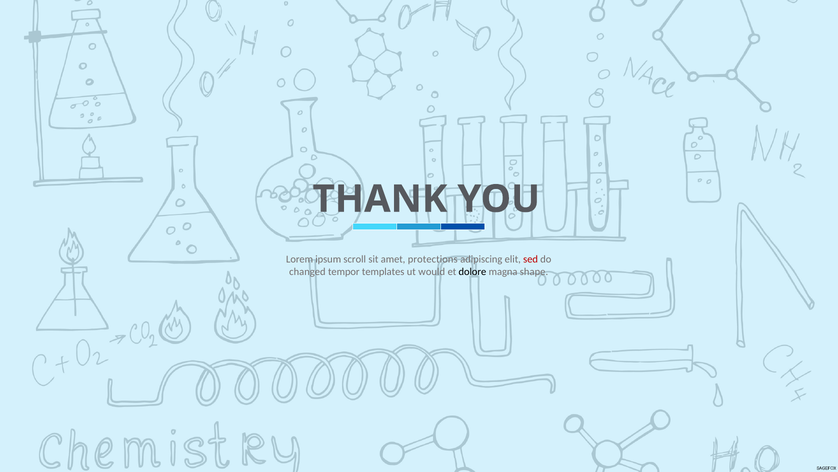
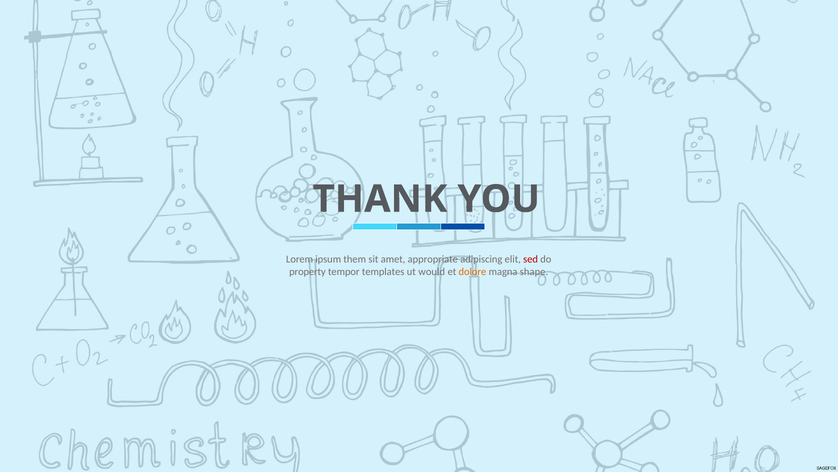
scroll: scroll -> them (355, 259)
protections: protections -> appropriate (433, 259)
changed: changed -> property (307, 271)
dolore colour: black -> orange (472, 271)
